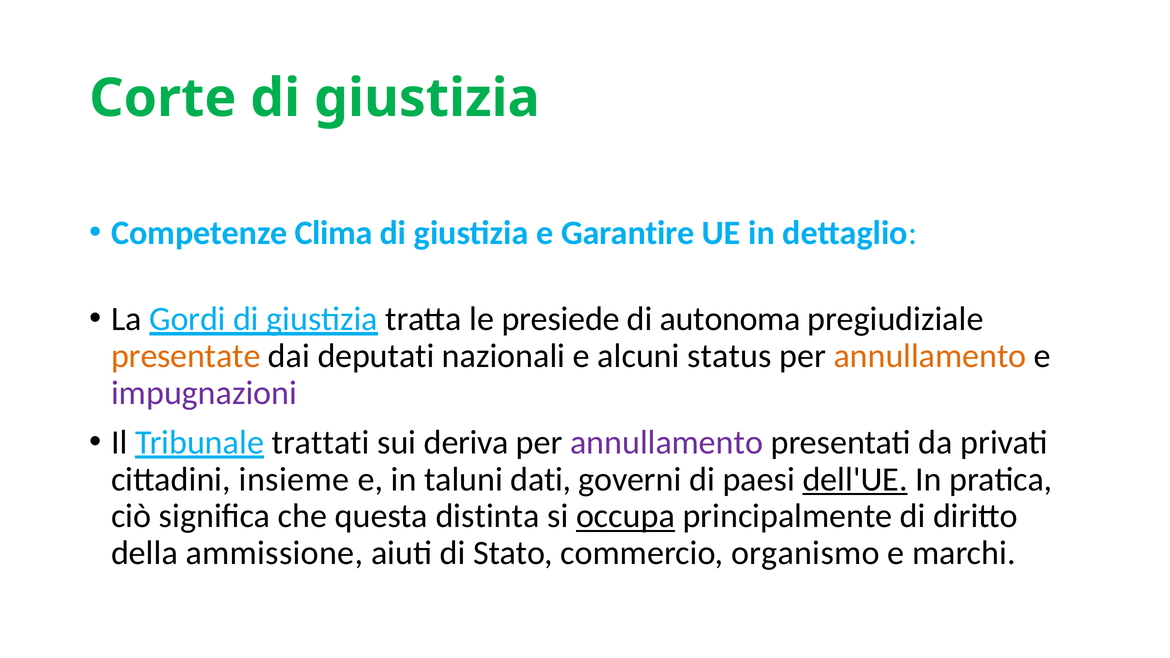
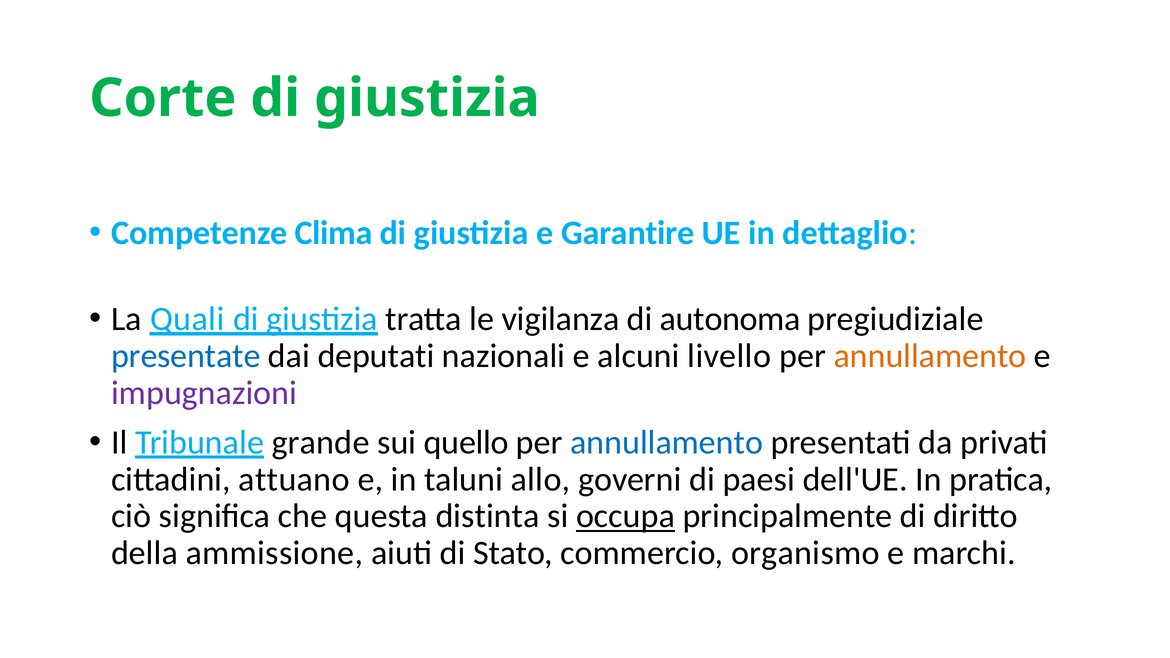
Gordi: Gordi -> Quali (187, 319)
presiede: presiede -> vigilanza (561, 319)
presentate colour: orange -> blue (186, 356)
status: status -> livello (729, 356)
trattati: trattati -> grande (321, 442)
deriva: deriva -> quello (466, 442)
annullamento colour: purple -> blue (667, 442)
insieme: insieme -> attuano (294, 479)
dati: dati -> allo (540, 479)
dell'UE underline: present -> none (855, 479)
